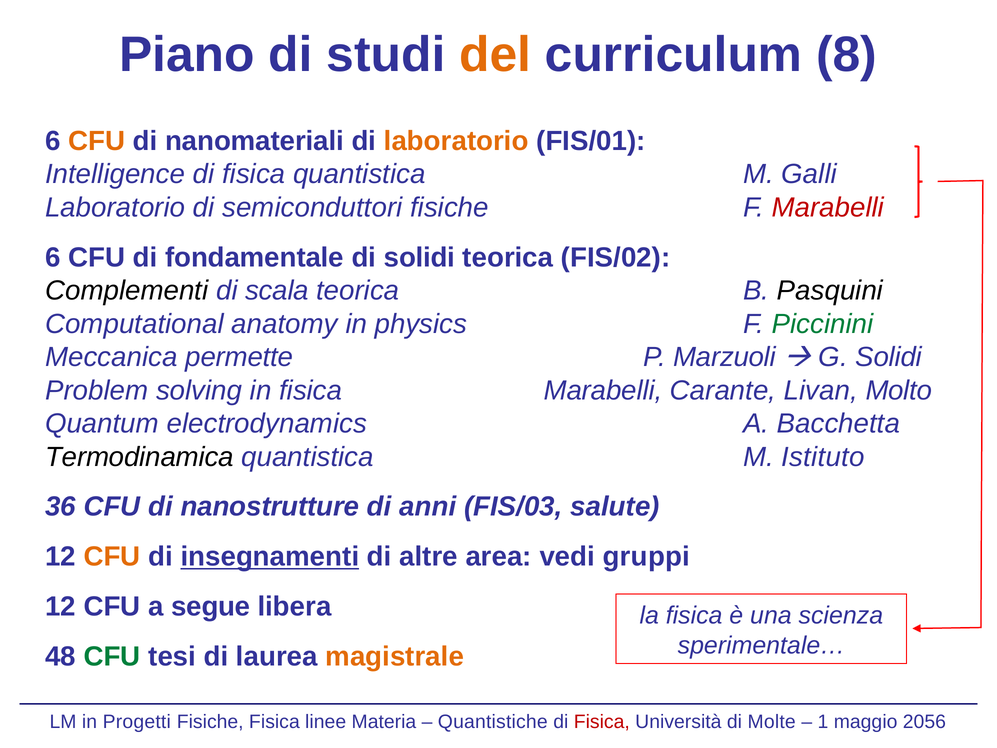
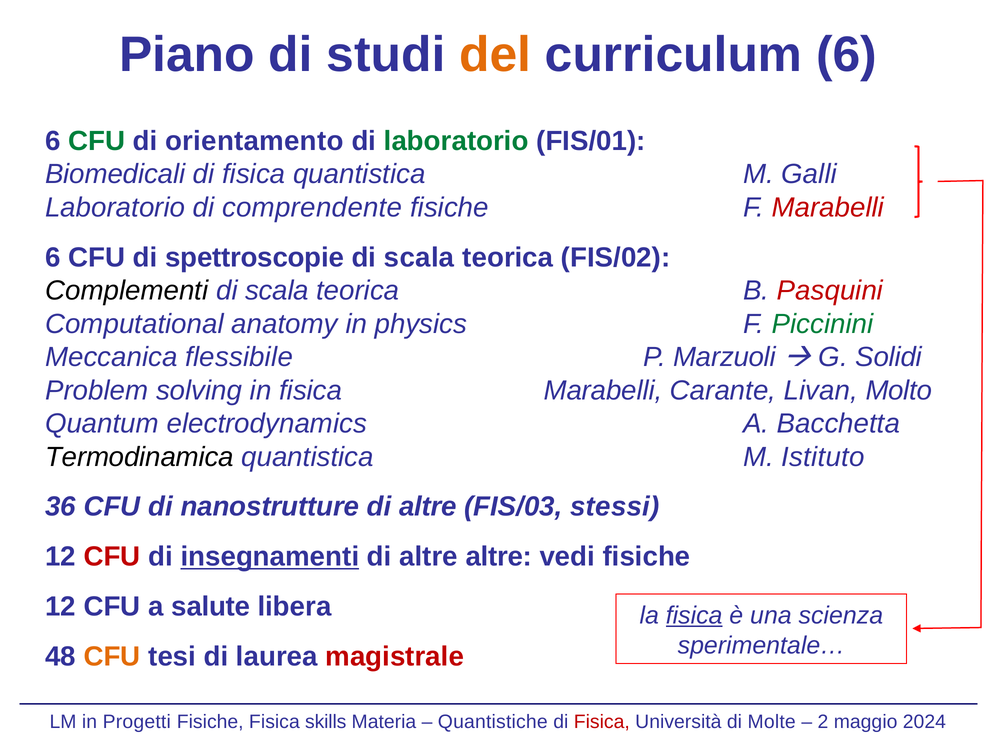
curriculum 8: 8 -> 6 (847, 55)
CFU colour: orange -> green (97, 141)
nanomateriali: nanomateriali -> orientamento (254, 141)
laboratorio colour: orange -> green (456, 141)
Intelligence: Intelligence -> Biomedicali (115, 174)
semiconduttori: semiconduttori -> comprendente (312, 207)
fondamentale: fondamentale -> spettroscopie (255, 257)
solidi: solidi -> scala (419, 257)
Pasquini colour: black -> red (830, 291)
permette: permette -> flessibile (239, 357)
anni: anni -> altre (428, 507)
salute: salute -> stessi (615, 507)
CFU colour: orange -> red (112, 557)
altre area: area -> altre (499, 557)
vedi gruppi: gruppi -> fisiche (647, 557)
segue: segue -> salute (211, 606)
fisica underline: none -> present (694, 615)
CFU colour: green -> orange (112, 656)
magistrale colour: orange -> red (395, 656)
linee: linee -> skills (326, 722)
1: 1 -> 2 (823, 722)
2056: 2056 -> 2024 (924, 722)
